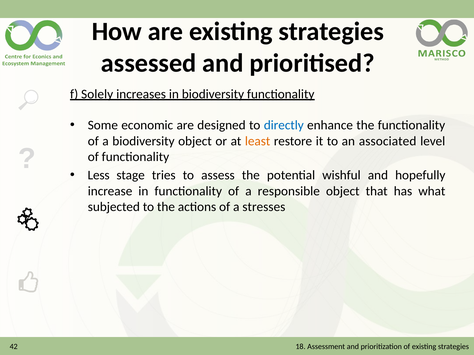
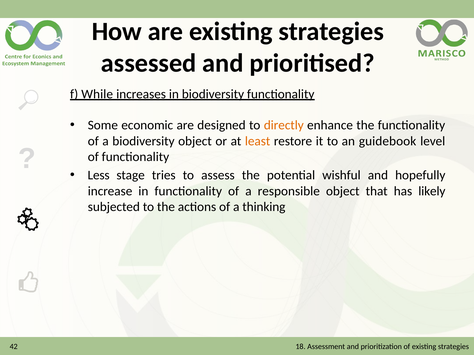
Solely: Solely -> While (97, 94)
directly colour: blue -> orange (284, 125)
associated: associated -> guidebook (388, 141)
what: what -> likely (432, 191)
stresses: stresses -> thinking (264, 207)
